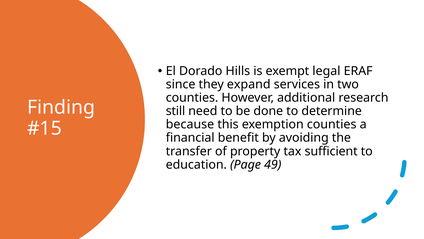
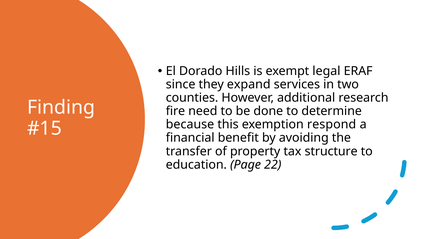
still: still -> fire (175, 111)
exemption counties: counties -> respond (332, 124)
sufficient: sufficient -> structure (331, 151)
49: 49 -> 22 (273, 164)
